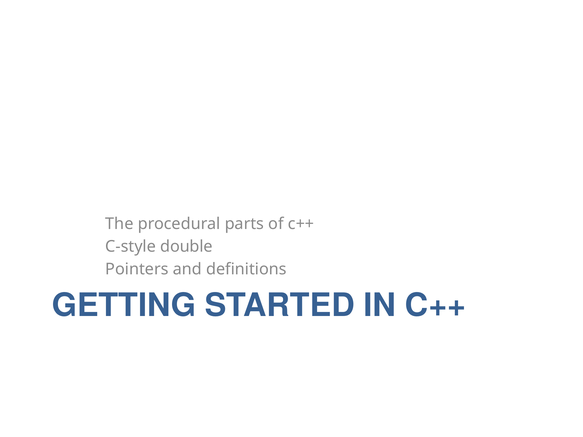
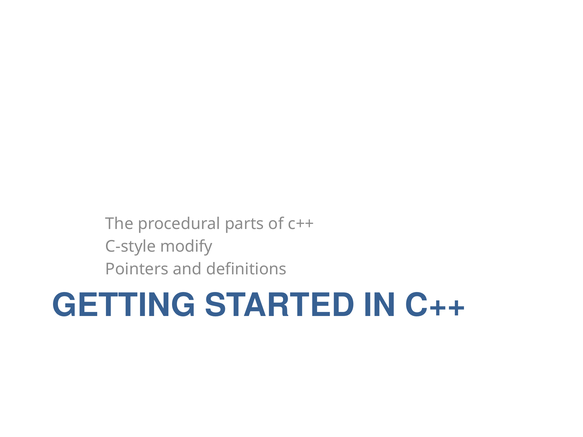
double: double -> modify (186, 247)
